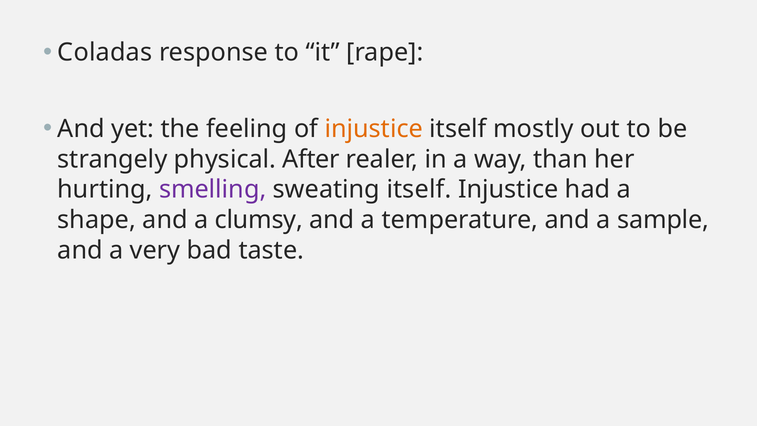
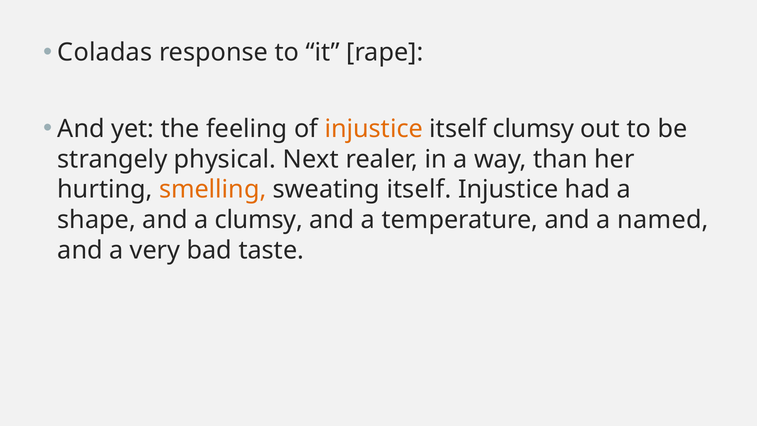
itself mostly: mostly -> clumsy (533, 129)
After: After -> Next (311, 159)
smelling colour: purple -> orange (213, 190)
sample: sample -> named (663, 220)
